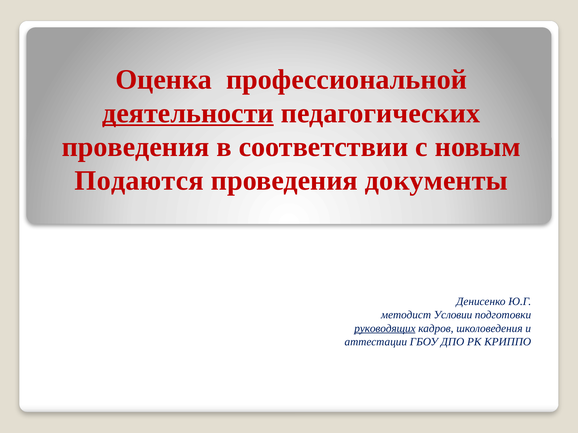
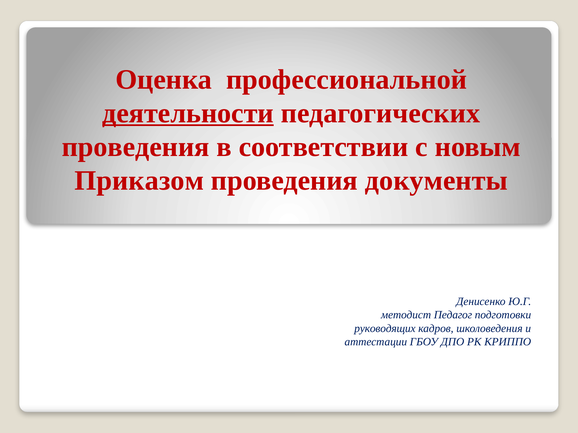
Подаются: Подаются -> Приказом (139, 181)
Условии: Условии -> Педагог (453, 315)
руководящих underline: present -> none (385, 329)
